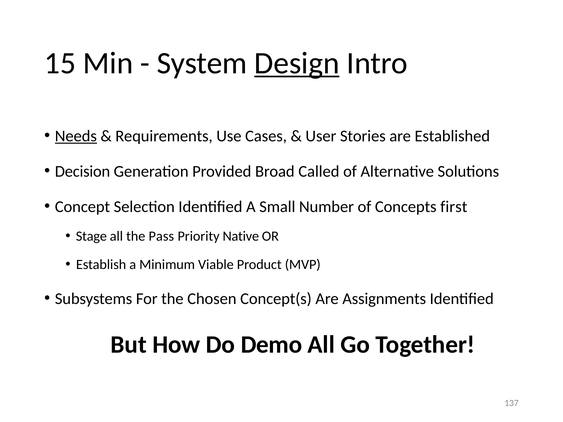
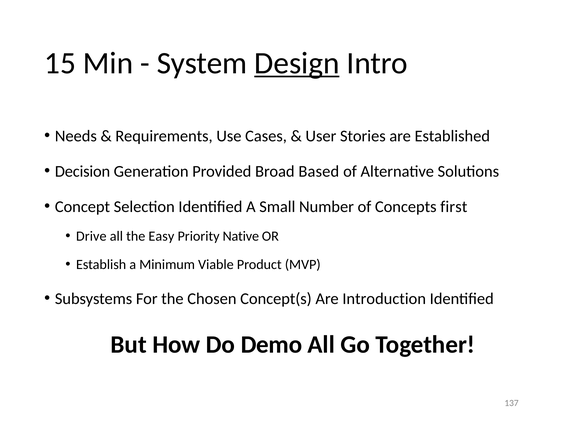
Needs underline: present -> none (76, 136)
Called: Called -> Based (319, 171)
Stage: Stage -> Drive (91, 236)
Pass: Pass -> Easy (161, 236)
Assignments: Assignments -> Introduction (384, 299)
